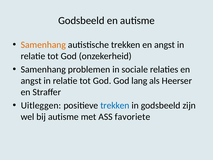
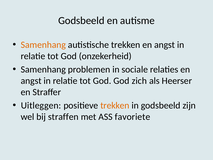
lang: lang -> zich (139, 81)
trekken colour: blue -> orange (115, 105)
bij autisme: autisme -> straffen (63, 117)
